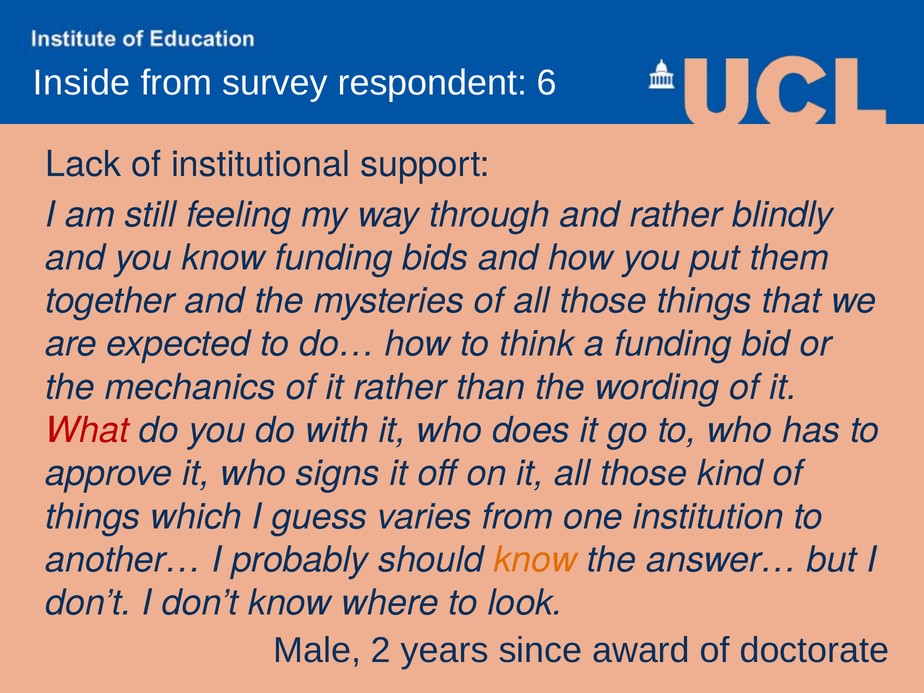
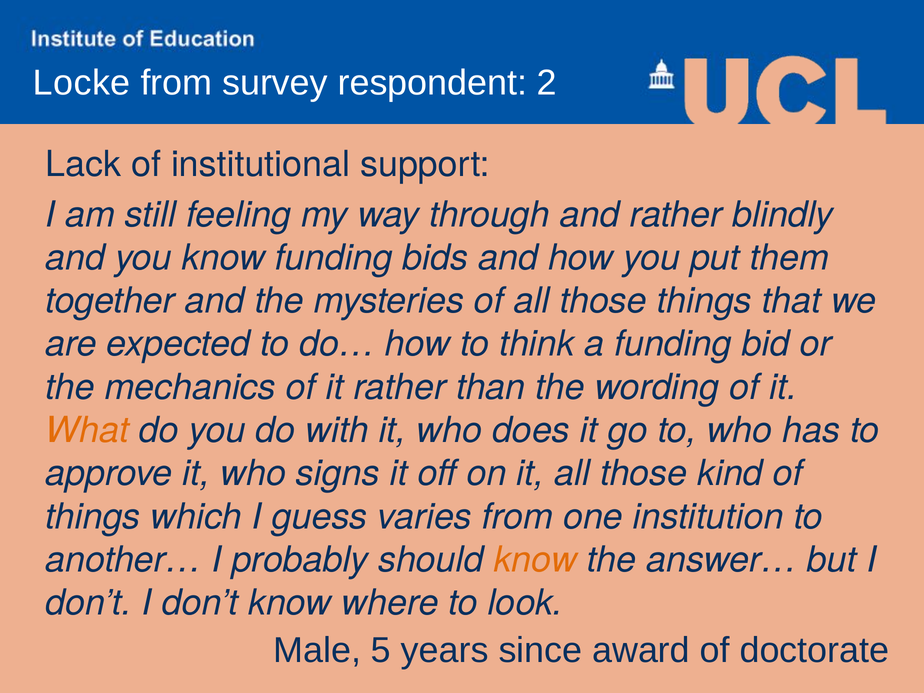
Inside: Inside -> Locke (82, 83)
6: 6 -> 2 (547, 83)
What colour: red -> orange (87, 430)
2: 2 -> 5 (381, 650)
